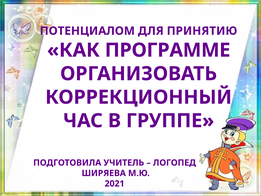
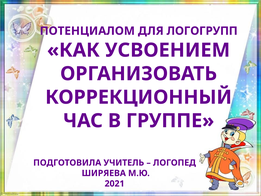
ПРИНЯТИЮ: ПРИНЯТИЮ -> ЛОГОГРУПП (202, 31)
ПРОГРАММЕ: ПРОГРАММЕ -> УСВОЕНИЕМ (167, 50)
